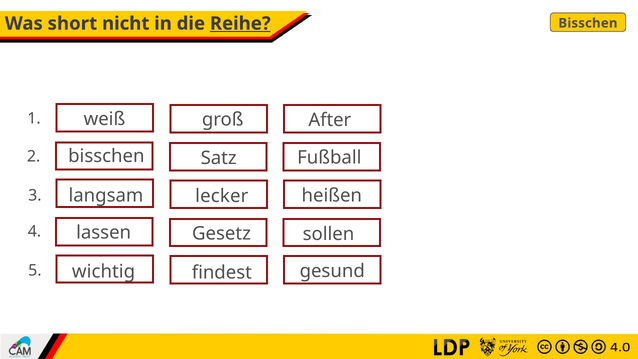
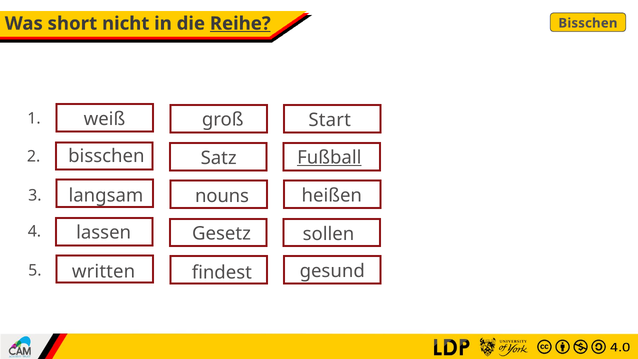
After: After -> Start (330, 120)
Fußball underline: none -> present (329, 158)
lecker: lecker -> nouns (222, 196)
wichtig: wichtig -> written (104, 272)
